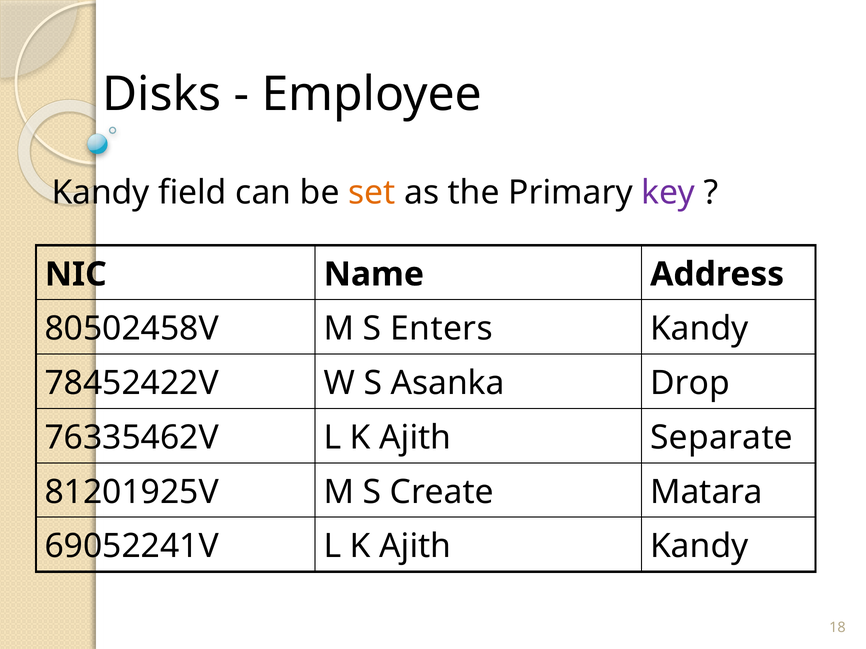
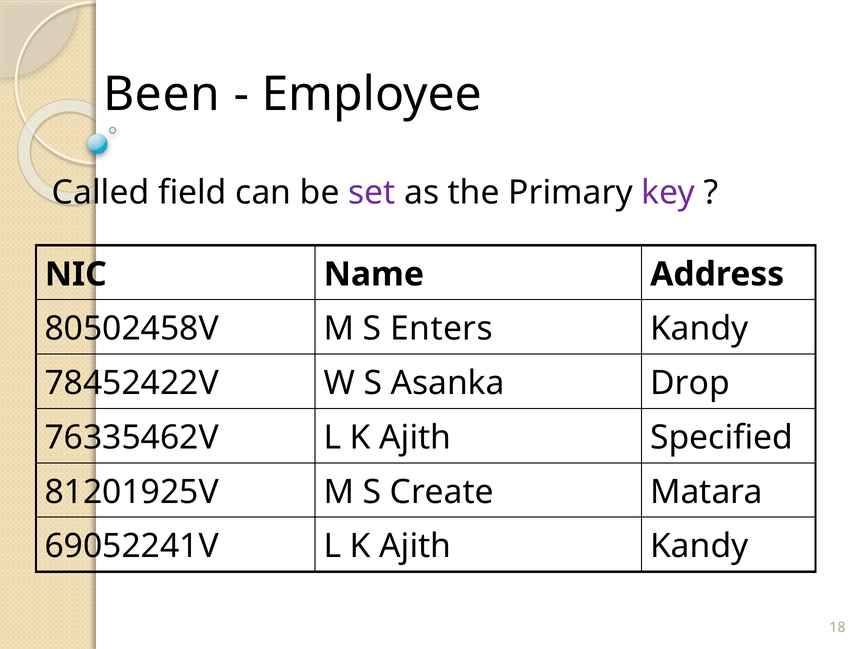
Disks: Disks -> Been (162, 94)
Kandy: Kandy -> Called (101, 193)
set colour: orange -> purple (372, 193)
Separate: Separate -> Specified (722, 438)
